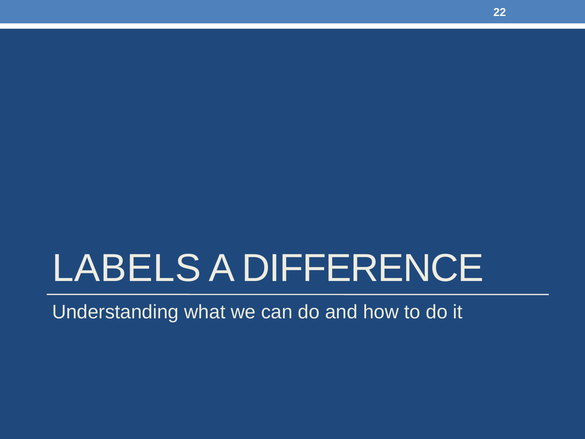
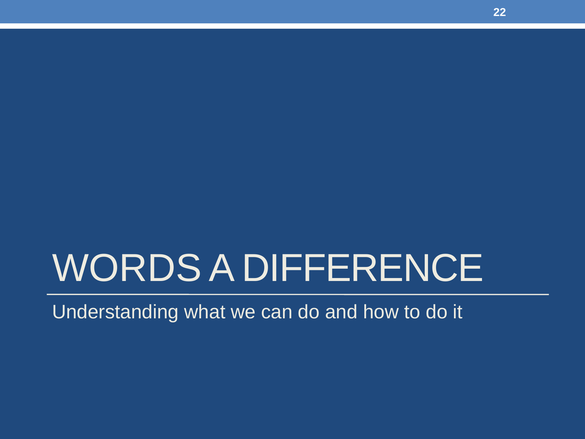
LABELS: LABELS -> WORDS (127, 268)
